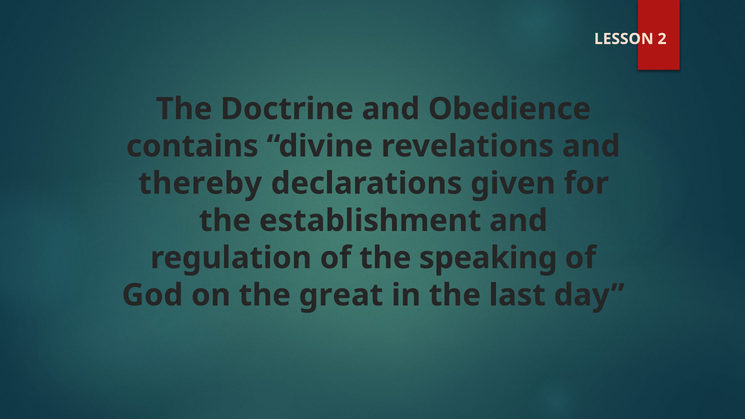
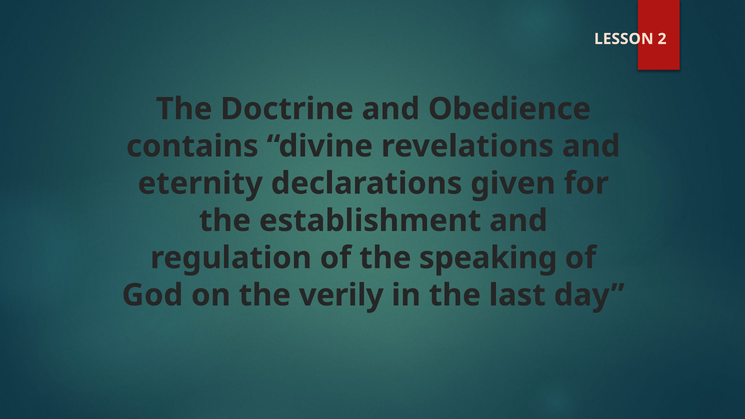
thereby: thereby -> eternity (200, 183)
great: great -> verily (341, 295)
